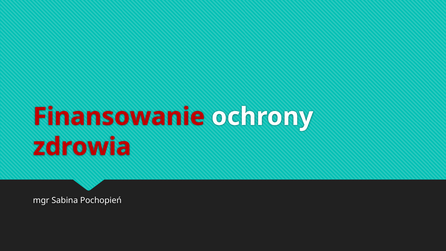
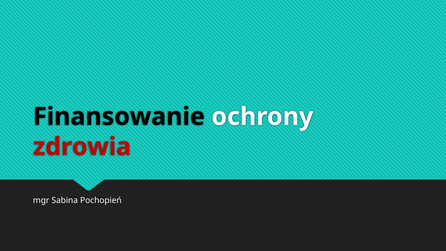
Finansowanie colour: red -> black (119, 117)
